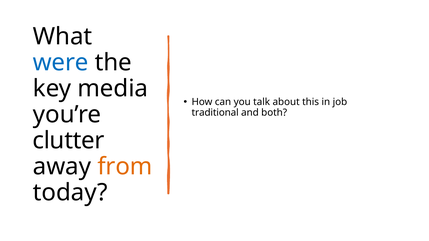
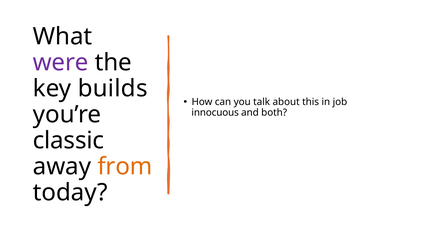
were colour: blue -> purple (61, 63)
media: media -> builds (113, 89)
traditional: traditional -> innocuous (215, 113)
clutter: clutter -> classic (68, 141)
